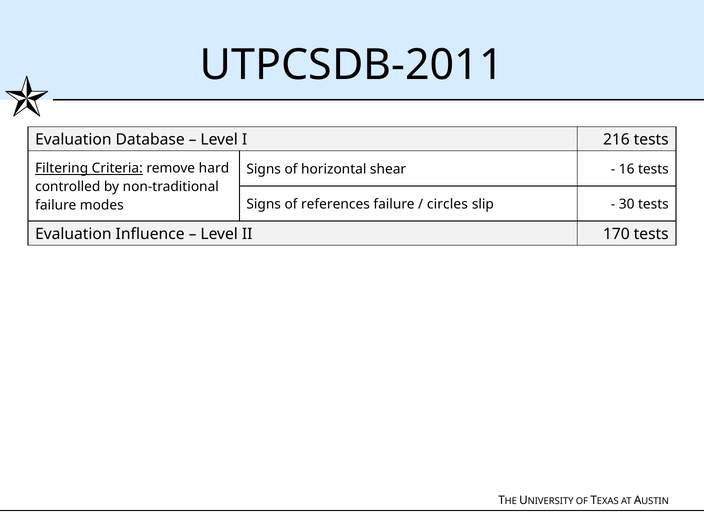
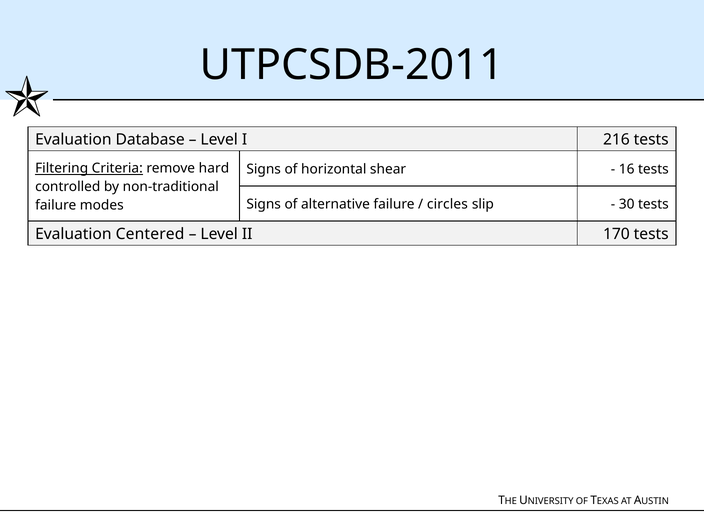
references: references -> alternative (335, 204)
Influence: Influence -> Centered (150, 234)
